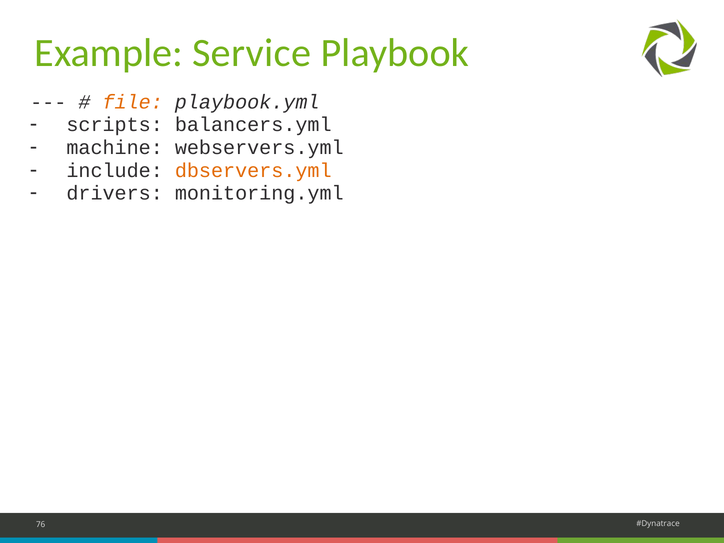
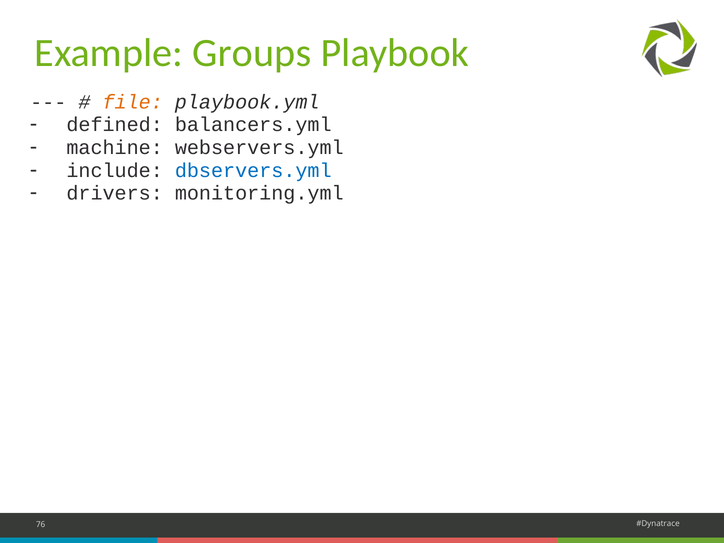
Service: Service -> Groups (252, 53)
scripts: scripts -> defined (115, 125)
dbservers.yml colour: orange -> blue (253, 171)
